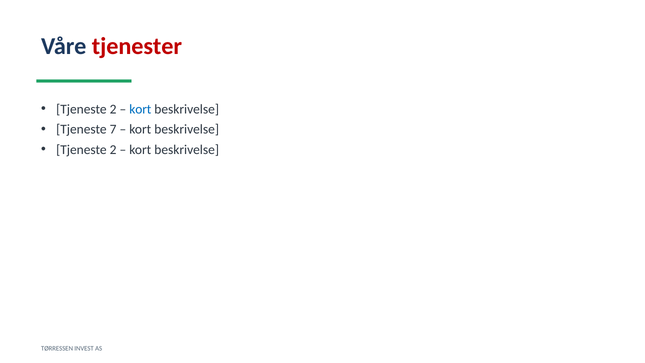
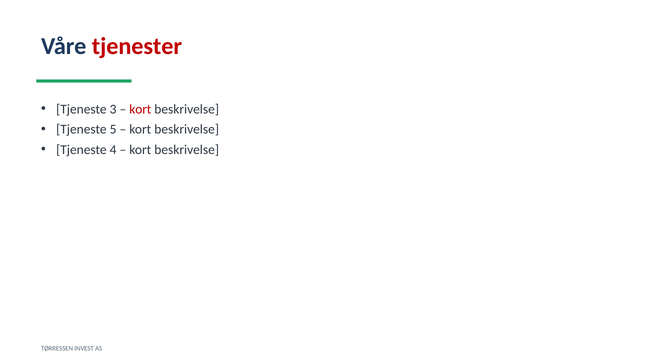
2: 2 -> 3 (113, 109)
kort colour: blue -> red (140, 109)
7: 7 -> 5 (113, 129)
2: 2 -> 4 (113, 150)
